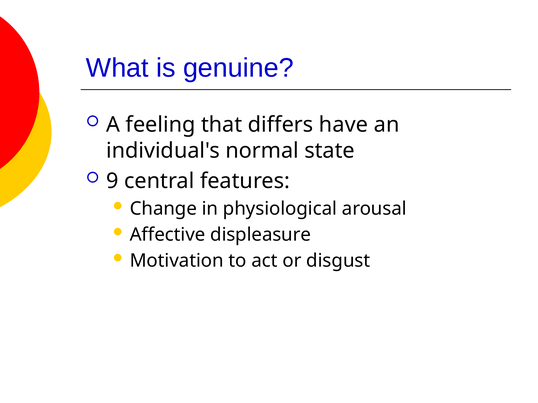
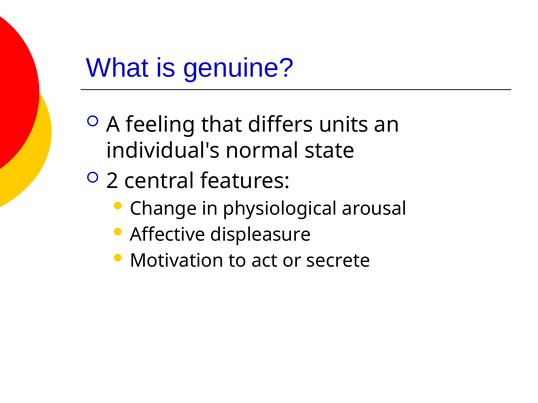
have: have -> units (344, 125)
9: 9 -> 2 (112, 181)
disgust: disgust -> secrete (338, 261)
